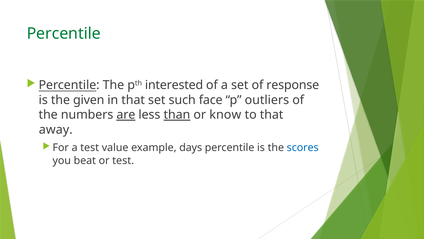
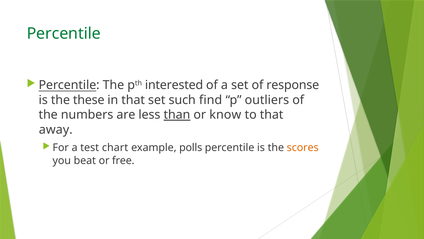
given: given -> these (89, 100)
face: face -> find (211, 100)
are underline: present -> none (126, 115)
value: value -> chart (115, 147)
days: days -> polls (191, 147)
scores colour: blue -> orange (303, 147)
or test: test -> free (123, 160)
